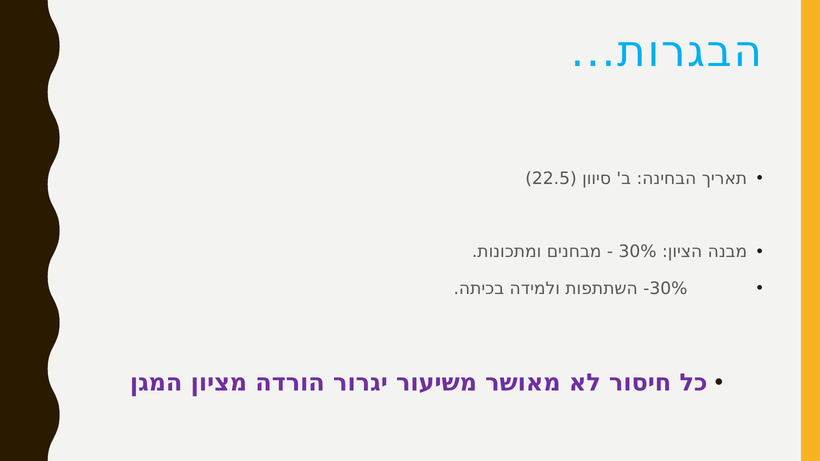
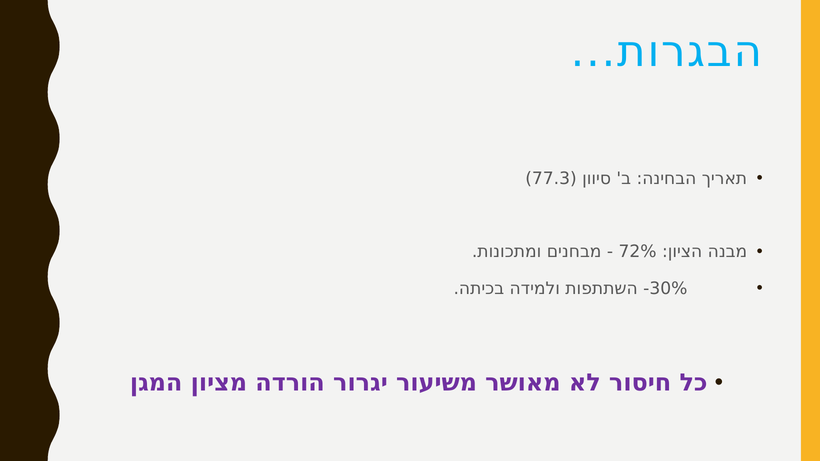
22.5: 22.5 -> 77.3 (551, 179)
30%: 30% -> 72% (638, 252)
